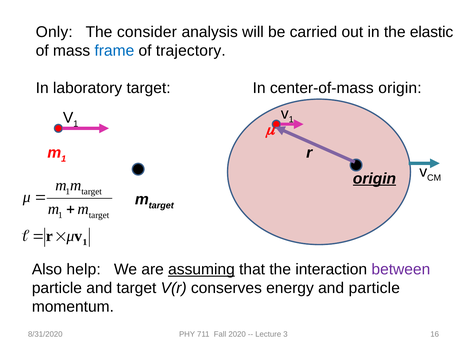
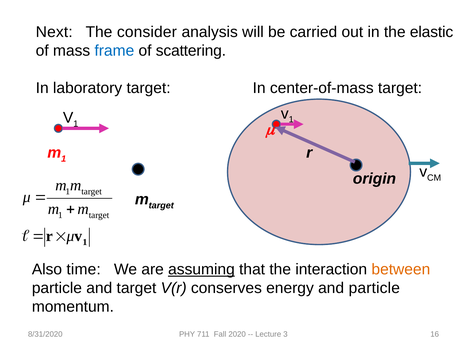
Only: Only -> Next (54, 32)
trajectory: trajectory -> scattering (191, 51)
center-of-mass origin: origin -> target (400, 88)
origin underline: present -> none (374, 179)
help: help -> time (84, 270)
between colour: purple -> orange (401, 270)
